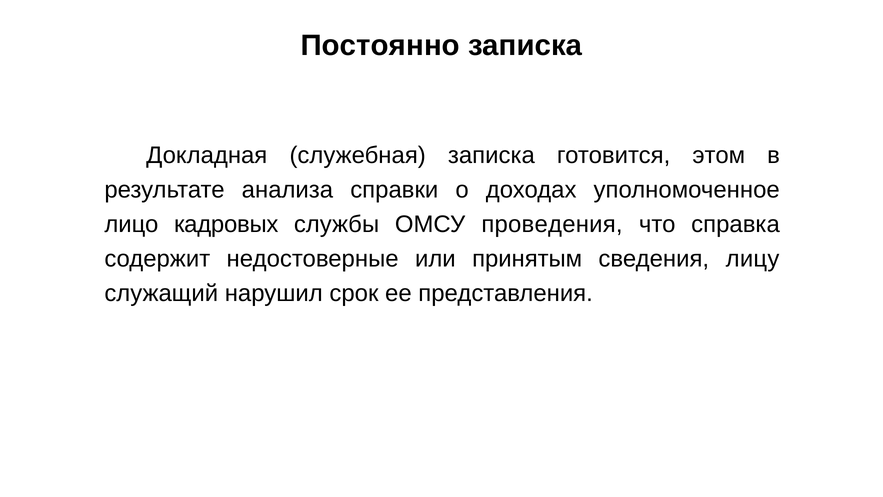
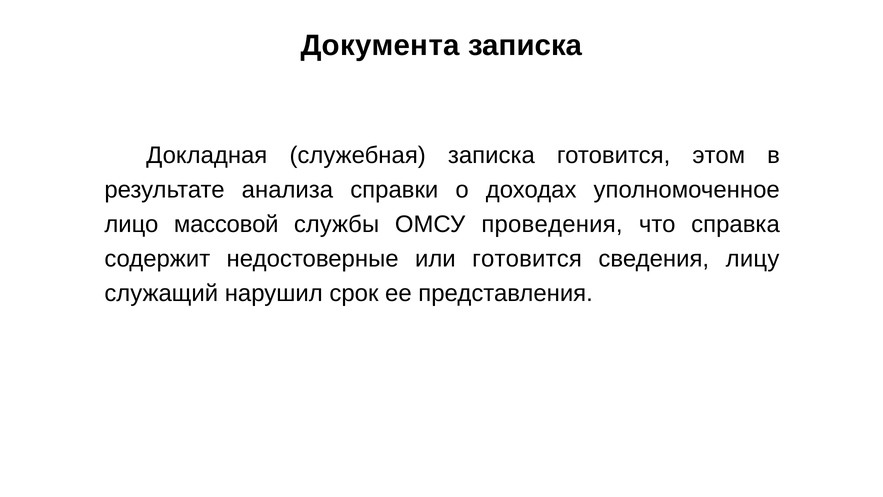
Постоянно: Постоянно -> Документа (380, 45)
кадровых: кадровых -> массовой (226, 224)
или принятым: принятым -> готовится (527, 259)
